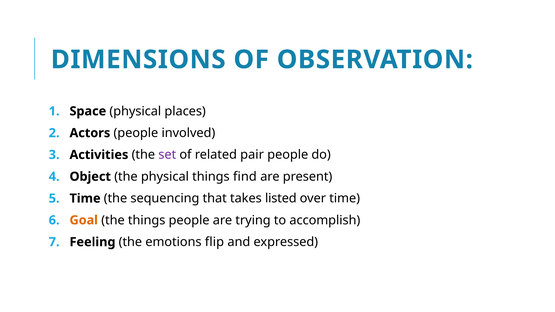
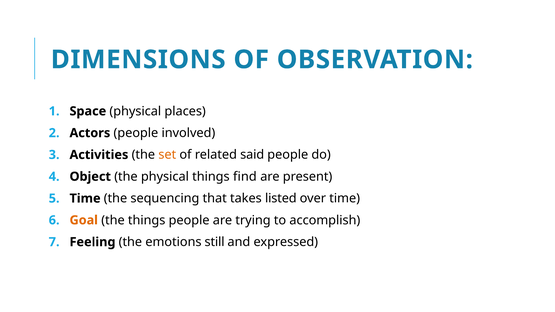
set colour: purple -> orange (167, 155)
pair: pair -> said (252, 155)
flip: flip -> still (215, 242)
